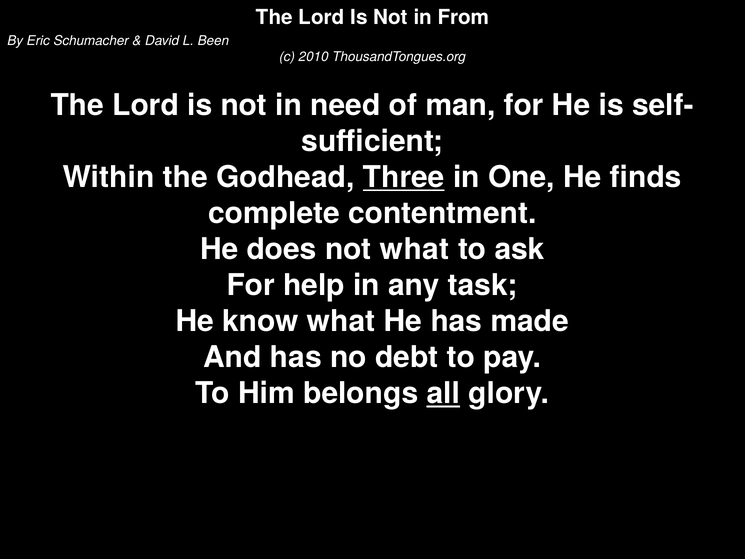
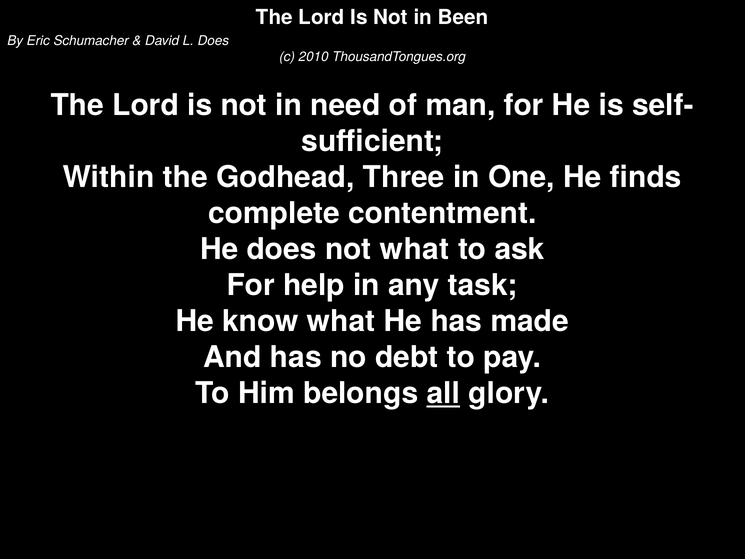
From: From -> Been (463, 18)
L Been: Been -> Does (213, 41)
Three underline: present -> none (404, 177)
